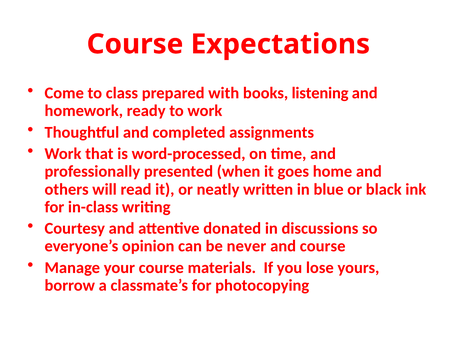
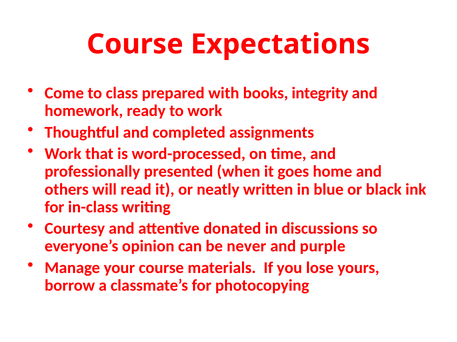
listening: listening -> integrity (320, 93)
and course: course -> purple (323, 247)
